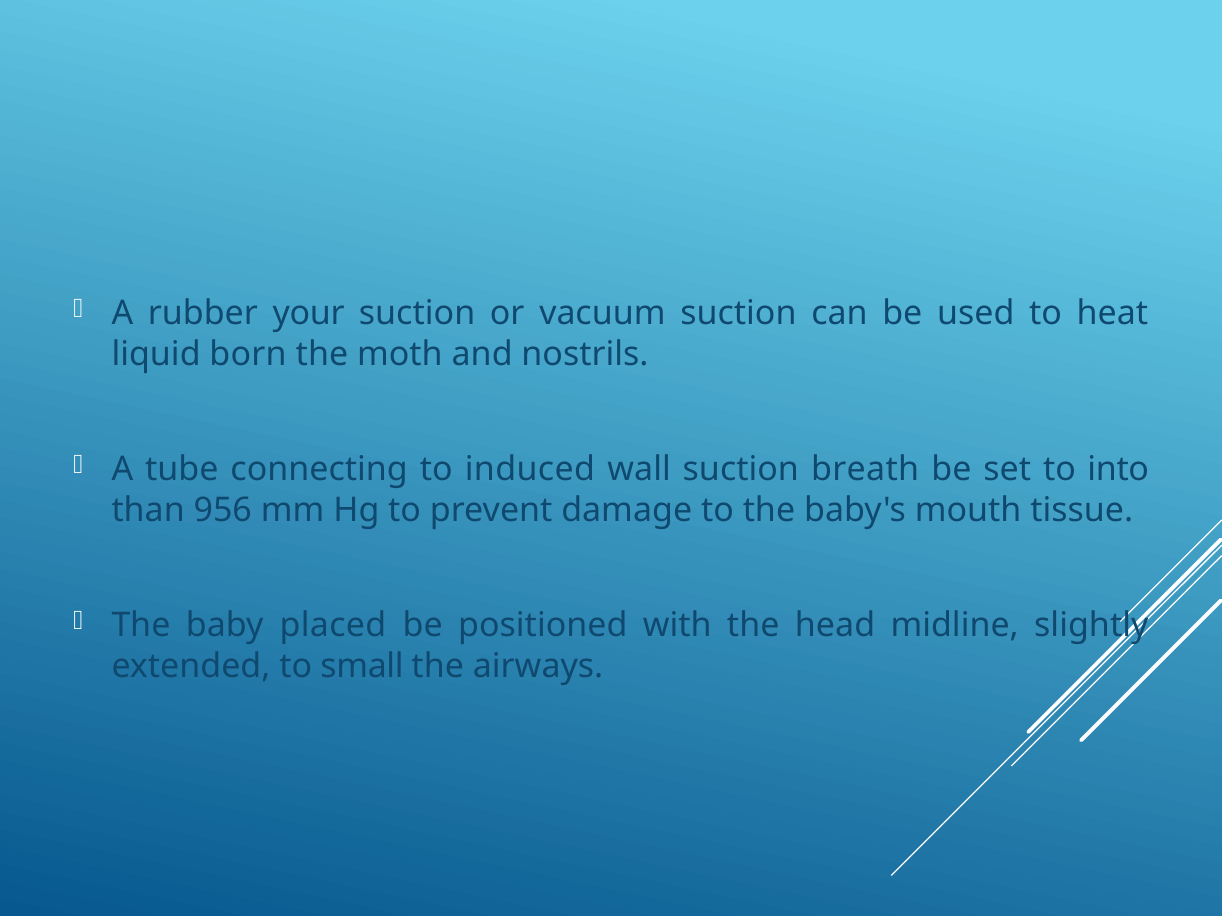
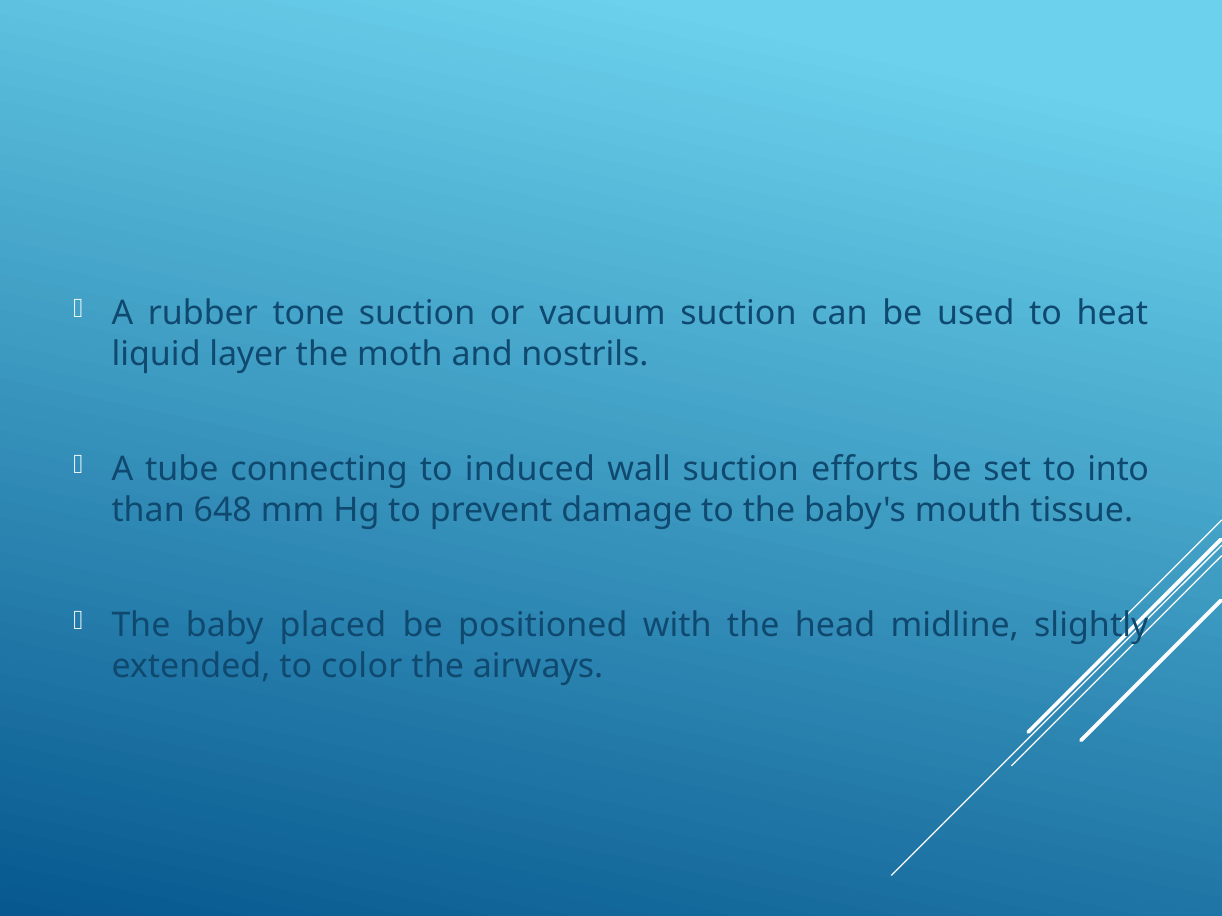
your: your -> tone (309, 314)
born: born -> layer (248, 354)
breath: breath -> efforts (865, 470)
956: 956 -> 648 (223, 510)
small: small -> color (362, 667)
